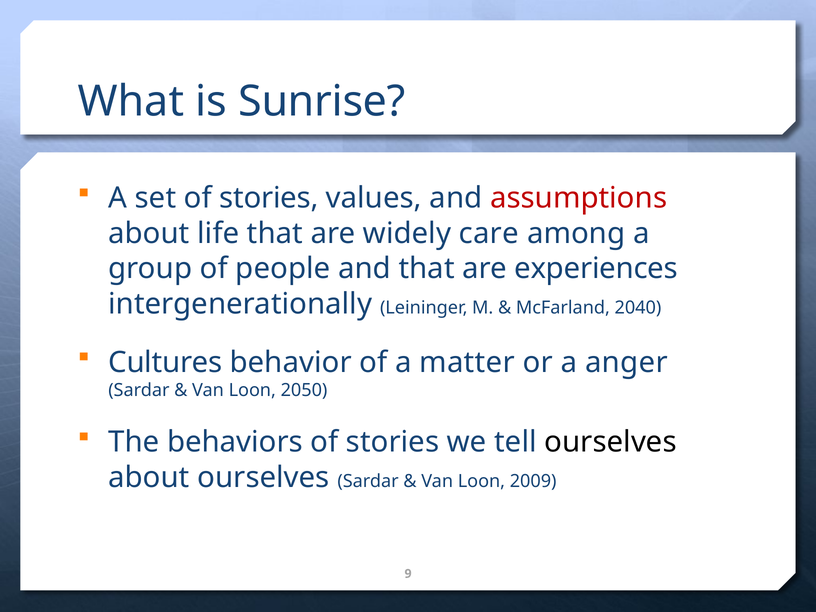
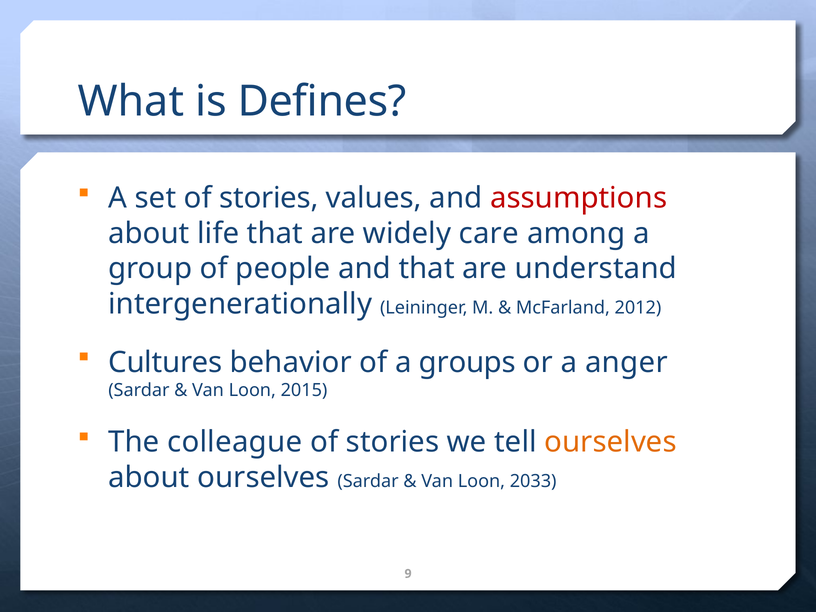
Sunrise: Sunrise -> Defines (322, 101)
experiences: experiences -> understand (596, 269)
2040: 2040 -> 2012 (638, 308)
matter: matter -> groups (467, 362)
2050: 2050 -> 2015 (304, 390)
behaviors: behaviors -> colleague (235, 442)
ourselves colour: black -> orange (611, 442)
2009: 2009 -> 2033 (533, 481)
